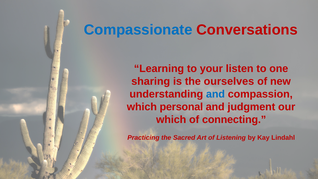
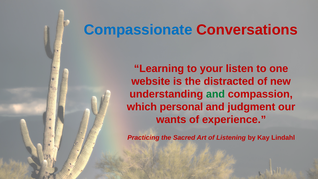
sharing: sharing -> website (151, 81)
ourselves: ourselves -> distracted (229, 81)
and colour: blue -> green (215, 94)
which: which -> wants (171, 120)
connecting: connecting -> experience (234, 120)
